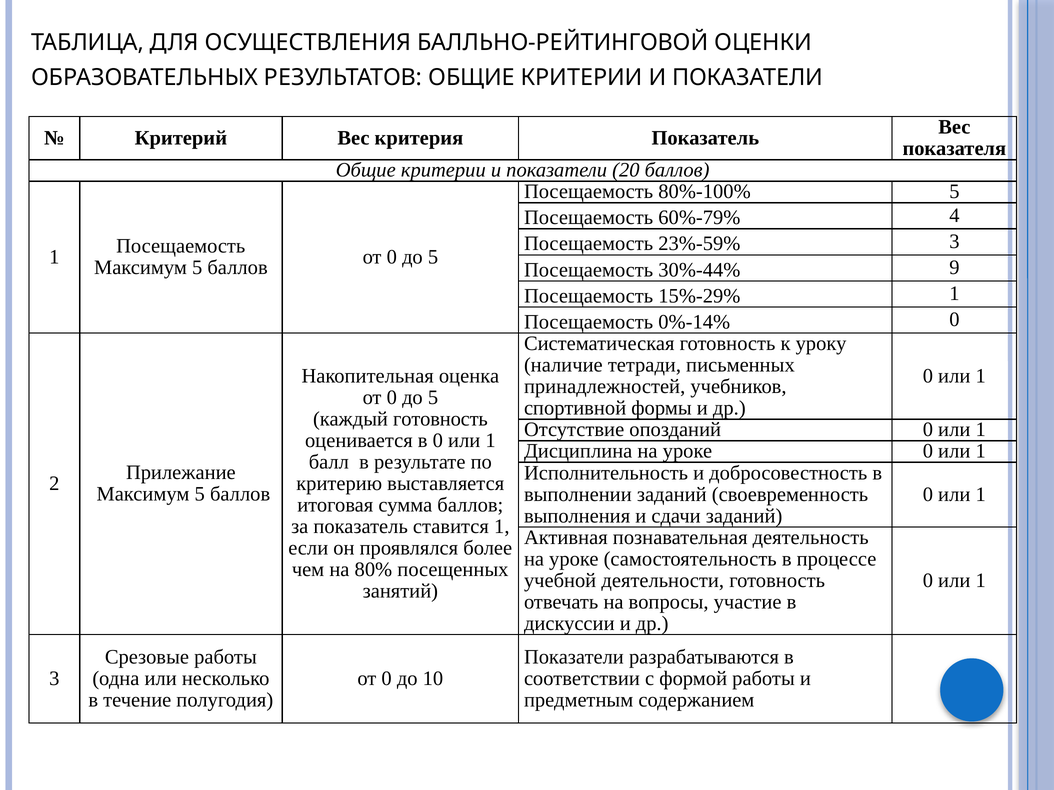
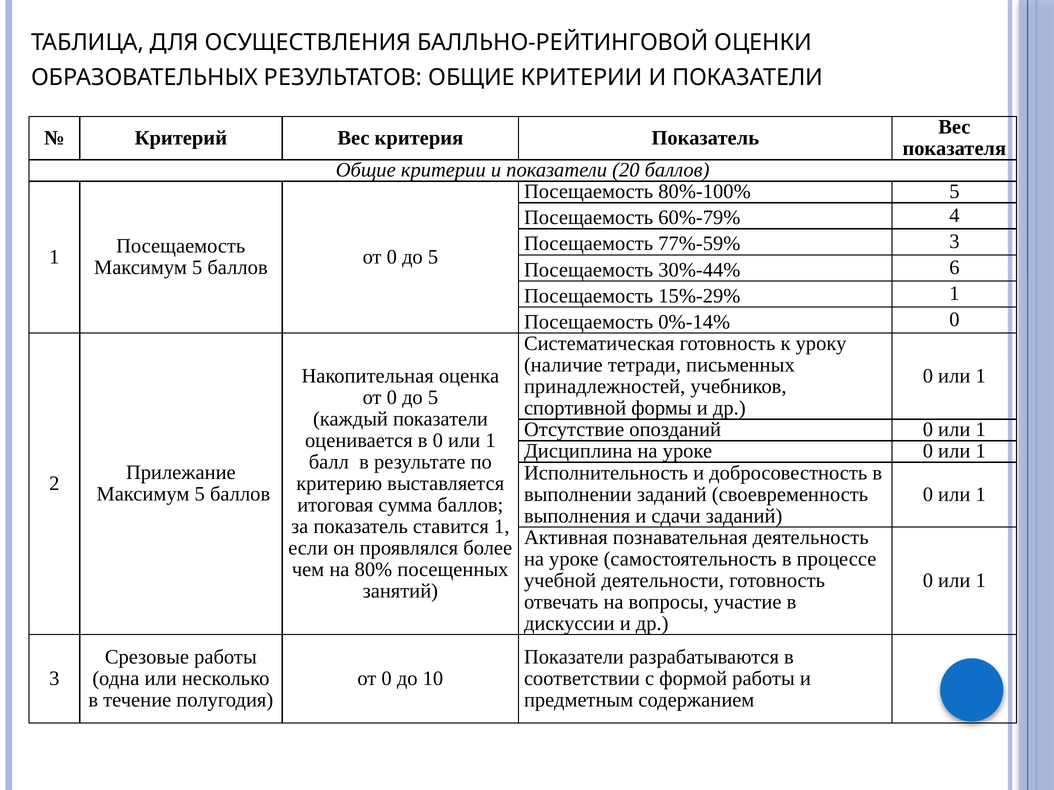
23%-59%: 23%-59% -> 77%-59% (699, 244)
9: 9 -> 6 (954, 268)
каждый готовность: готовность -> показатели (440, 419)
